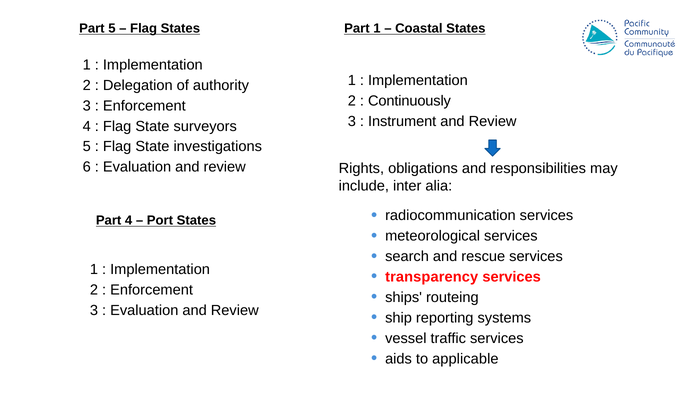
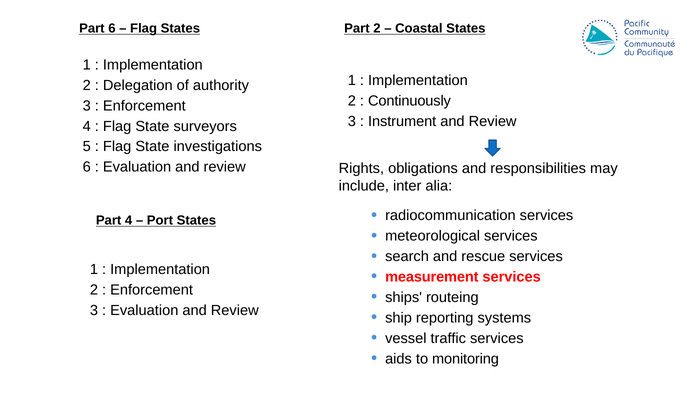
Part 5: 5 -> 6 (112, 28)
Part 1: 1 -> 2 (377, 28)
transparency: transparency -> measurement (432, 277)
applicable: applicable -> monitoring (465, 358)
